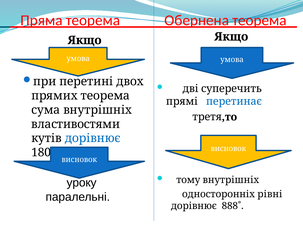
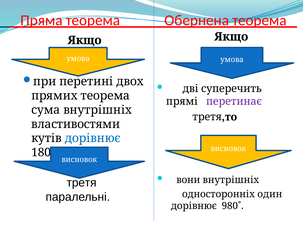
перетинає colour: blue -> purple (234, 101)
тому: тому -> вони (188, 179)
уроку: уроку -> третя (82, 182)
рівні: рівні -> один (270, 194)
888˚: 888˚ -> 980˚ (233, 205)
